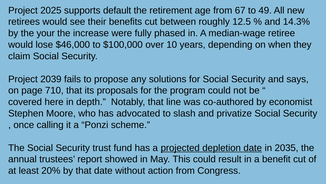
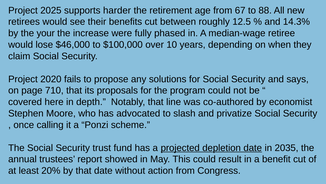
default: default -> harder (117, 10)
49: 49 -> 88 (265, 10)
2039: 2039 -> 2020 (51, 79)
